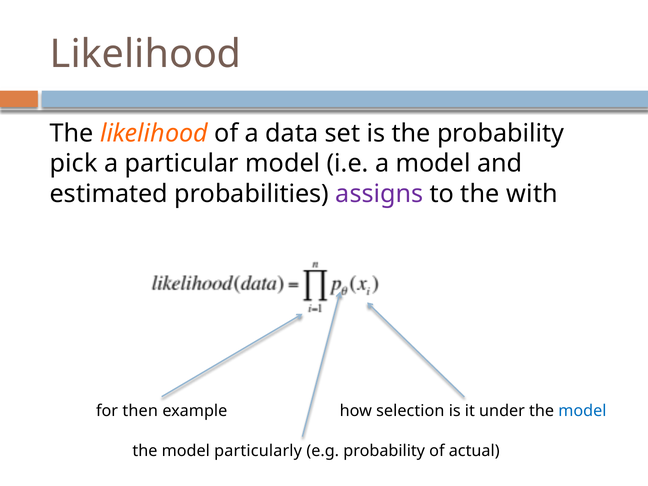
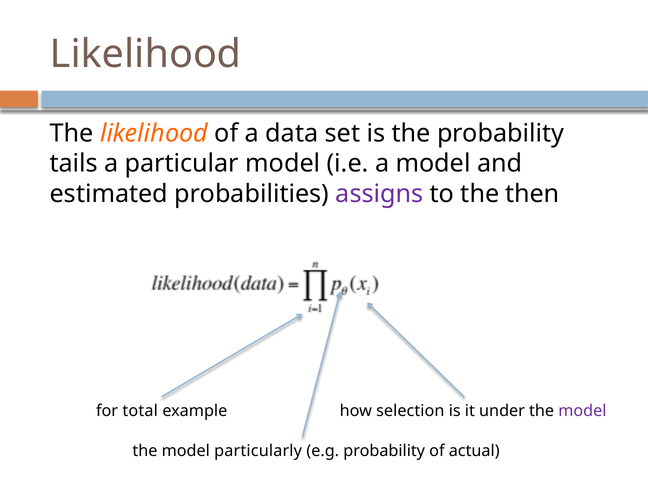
pick: pick -> tails (74, 164)
with: with -> then (532, 194)
then: then -> total (140, 411)
model colour: blue -> purple (582, 411)
